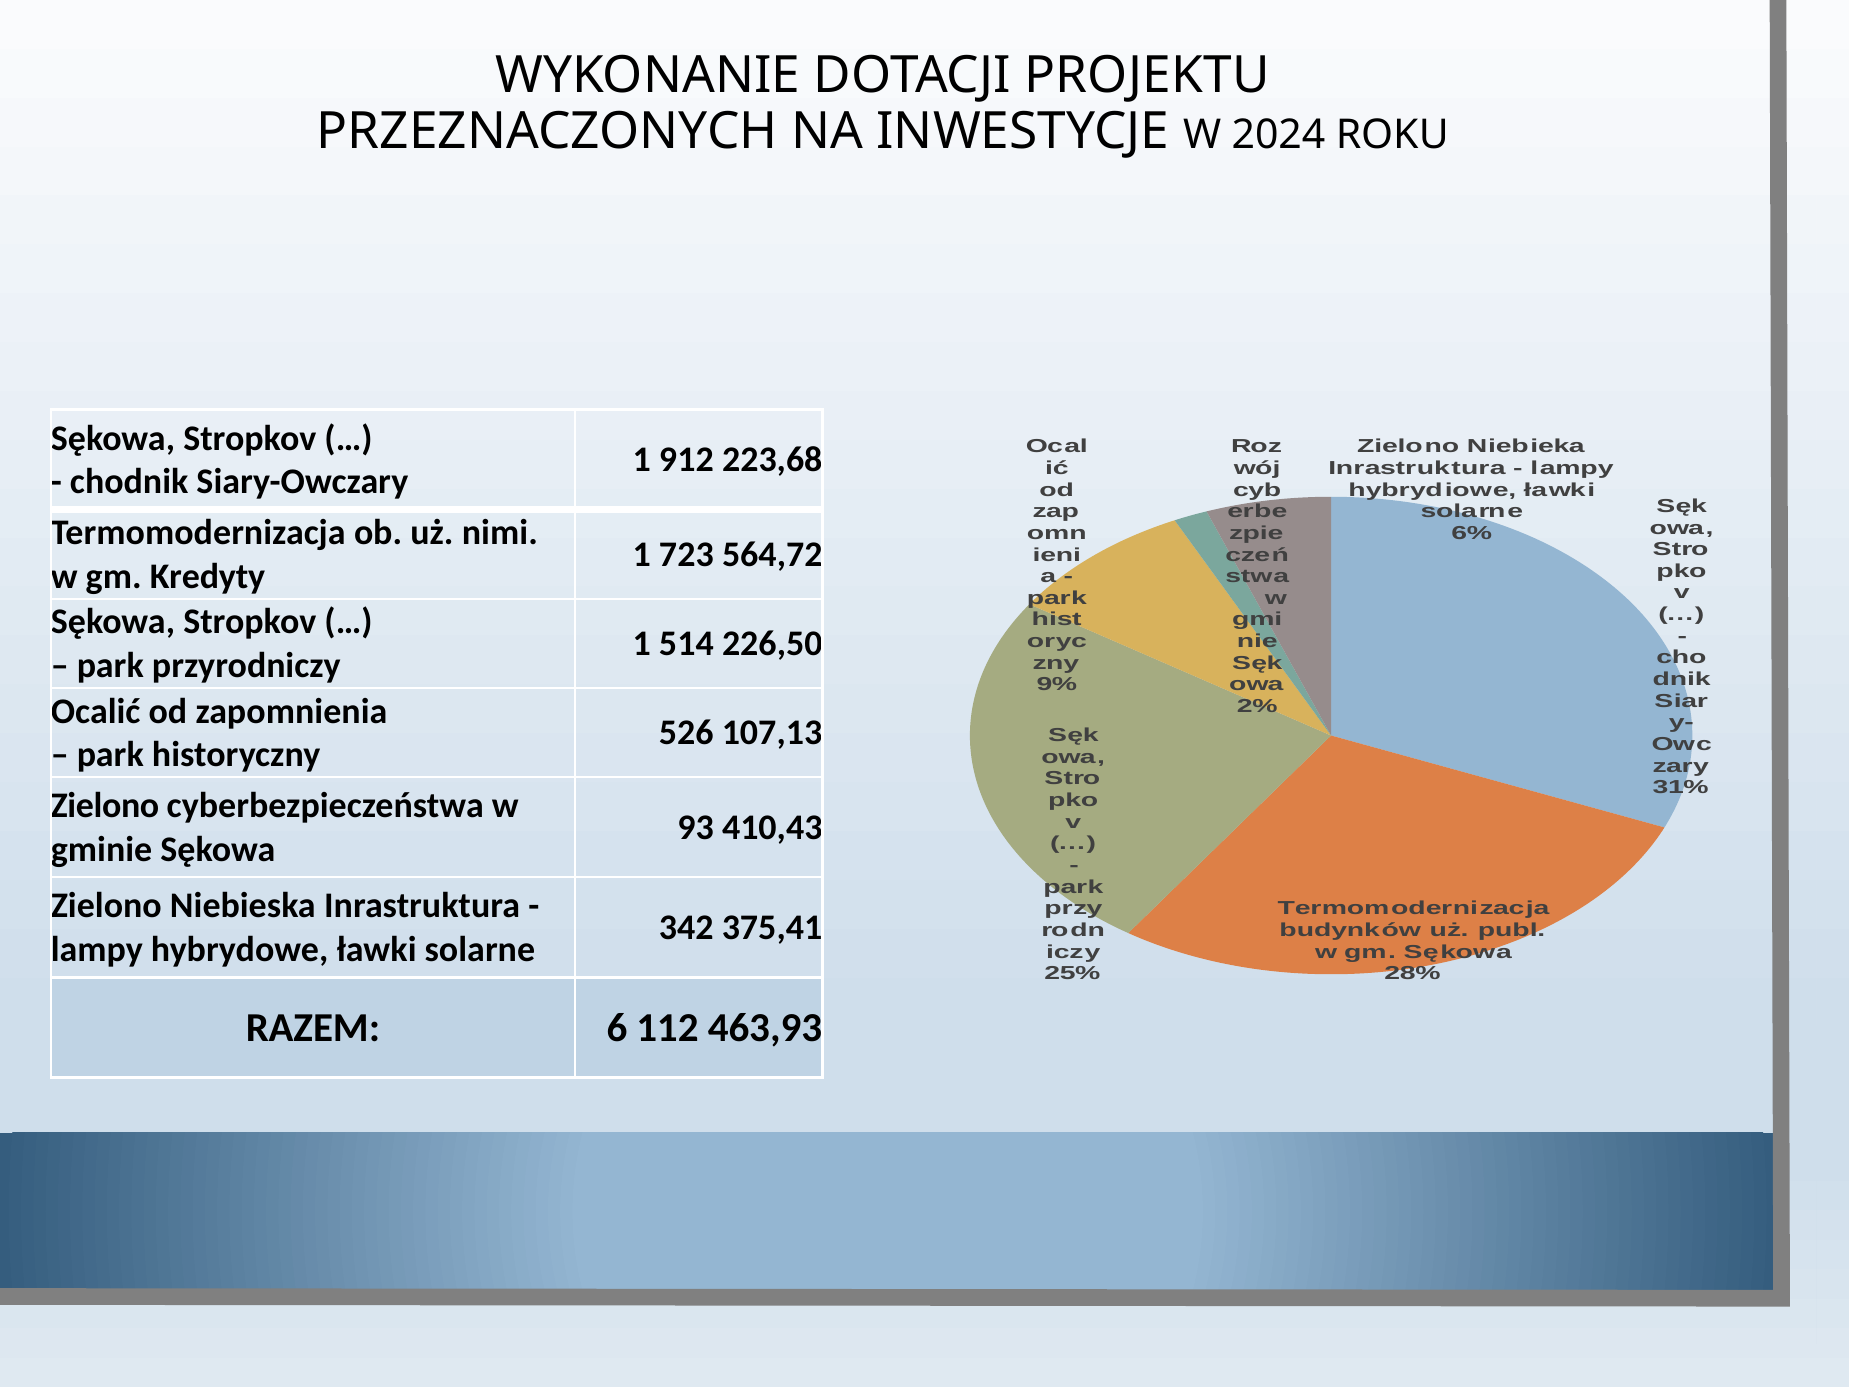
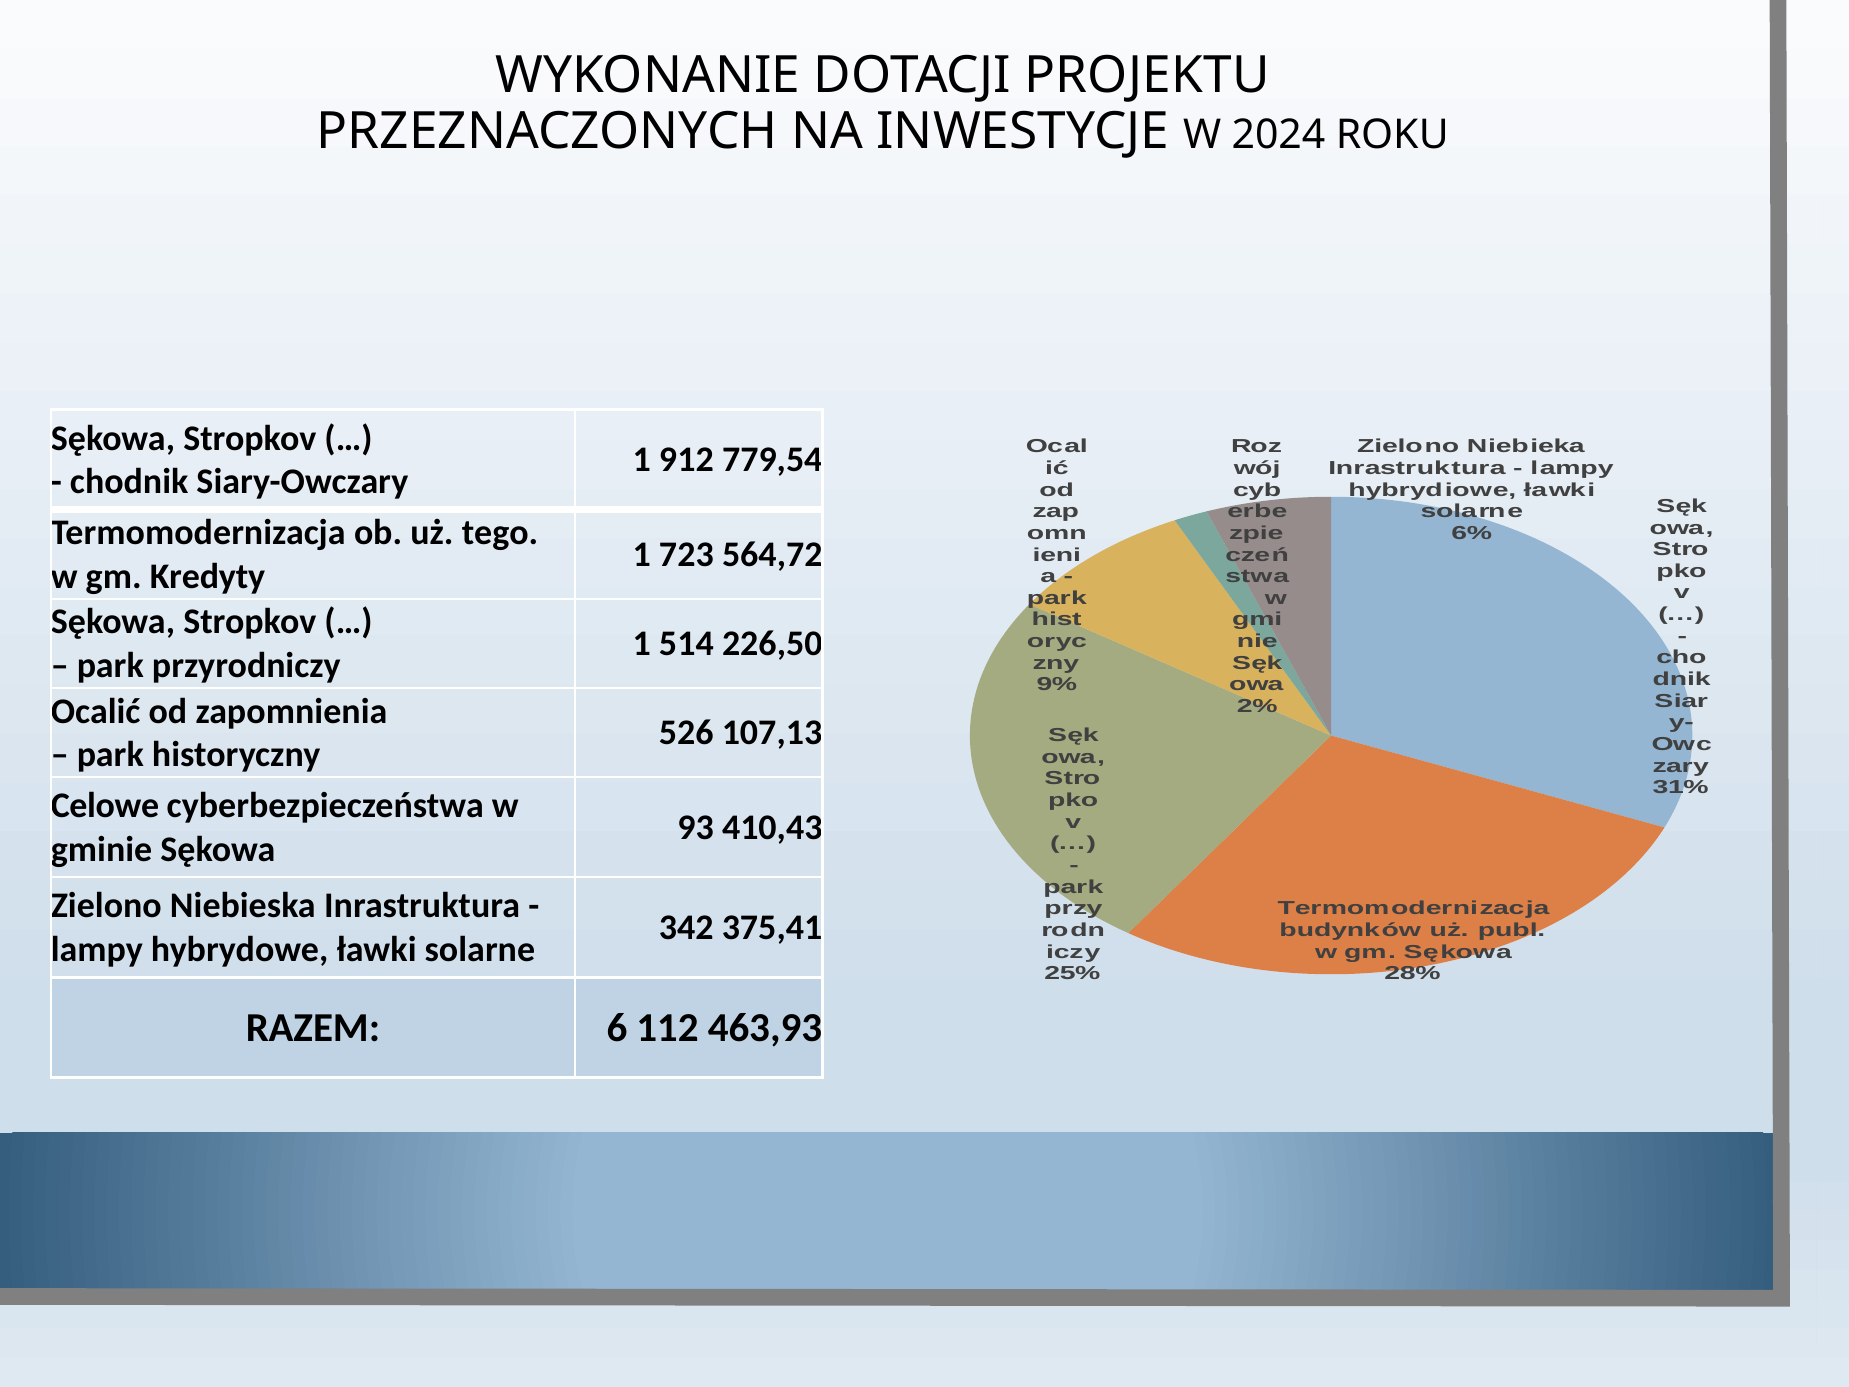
223,68: 223,68 -> 779,54 (772, 460)
nimi: nimi -> tego (500, 533)
Zielono: Zielono -> Celowe (105, 806)
